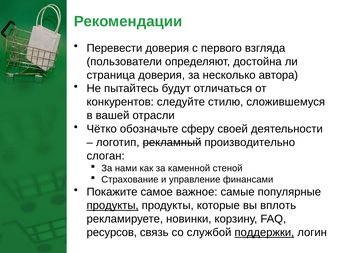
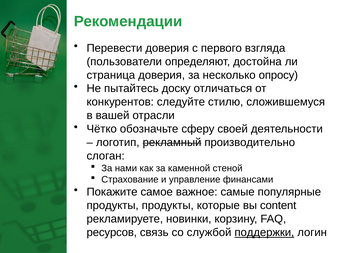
автора: автора -> опросу (278, 75)
будут: будут -> доску (176, 89)
продукты underline: present -> none (113, 206)
вплоть: вплоть -> content (278, 206)
